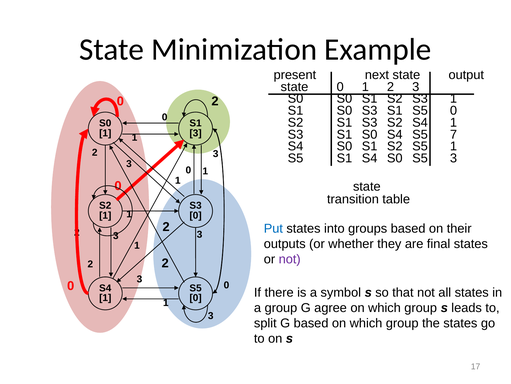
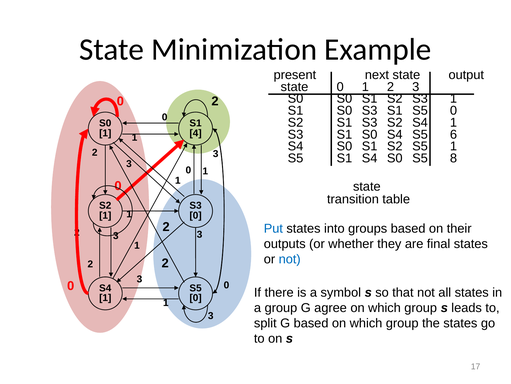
3: 3 -> 4 (196, 133)
7: 7 -> 6 (454, 134)
S5 3: 3 -> 8 (454, 158)
not colour: purple -> blue (290, 259)
